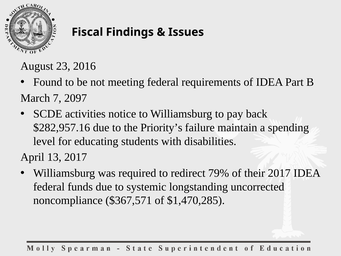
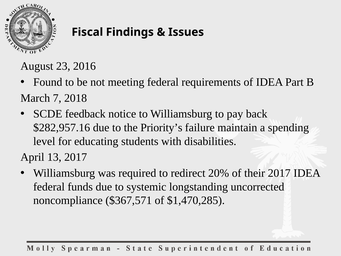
2097: 2097 -> 2018 (76, 98)
activities: activities -> feedback (85, 114)
79%: 79% -> 20% (219, 173)
